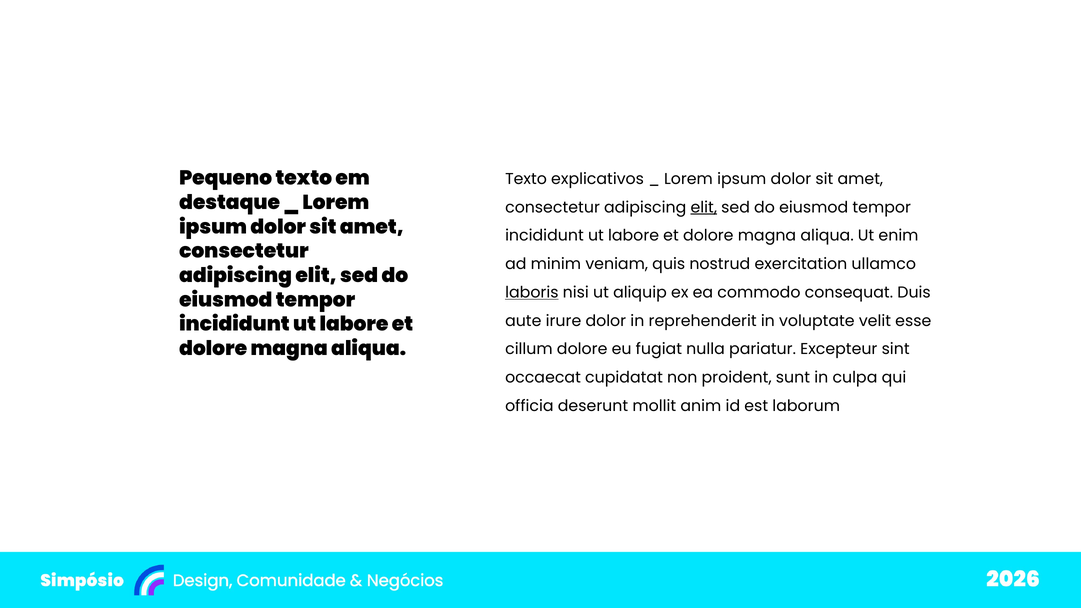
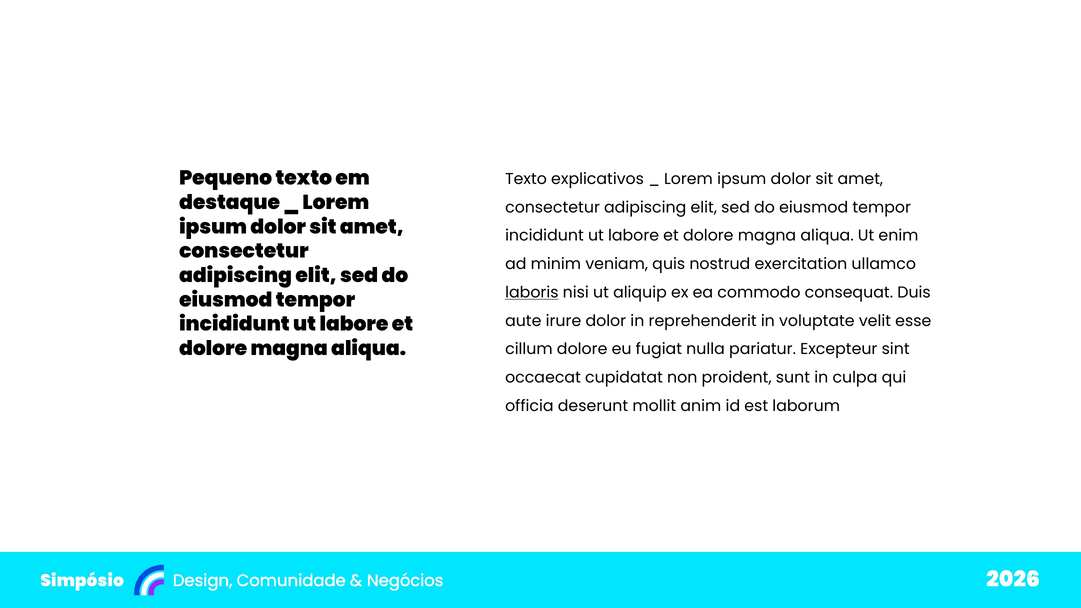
elit underline: present -> none (704, 207)
